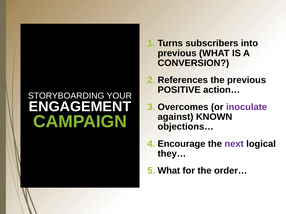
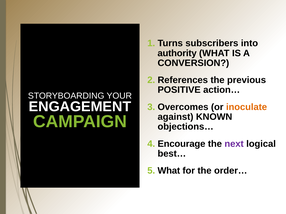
previous: previous -> authority (177, 53)
inoculate colour: purple -> orange (247, 107)
they…: they… -> best… (172, 154)
